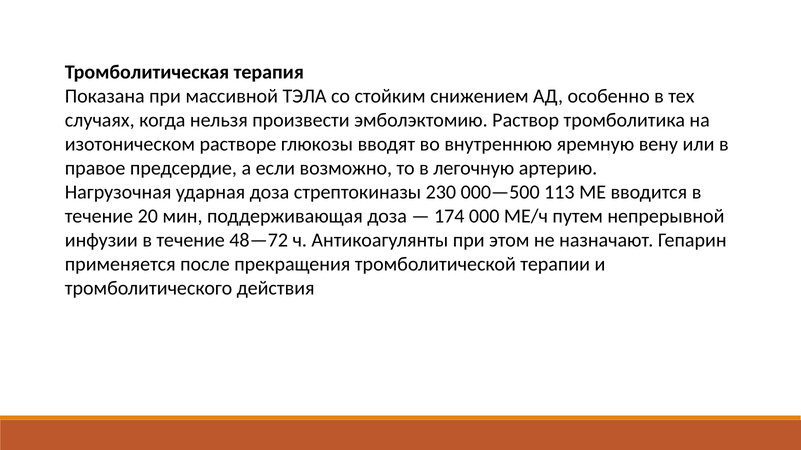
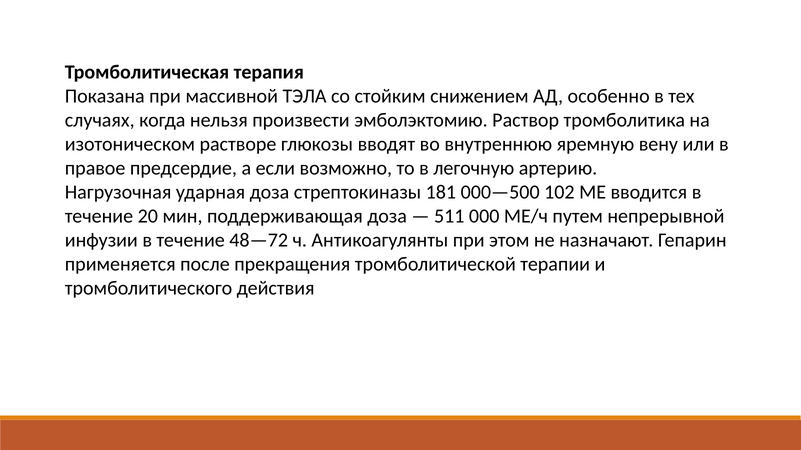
230: 230 -> 181 (441, 192)
113: 113 -> 102 (559, 192)
174: 174 -> 511 (449, 216)
